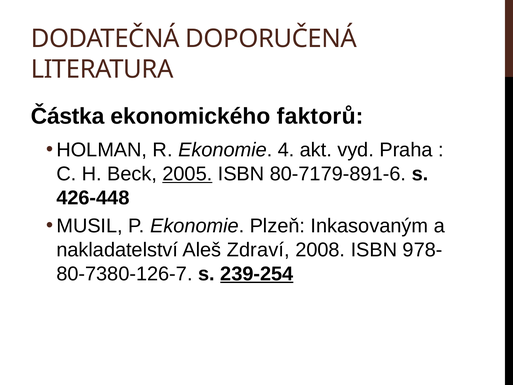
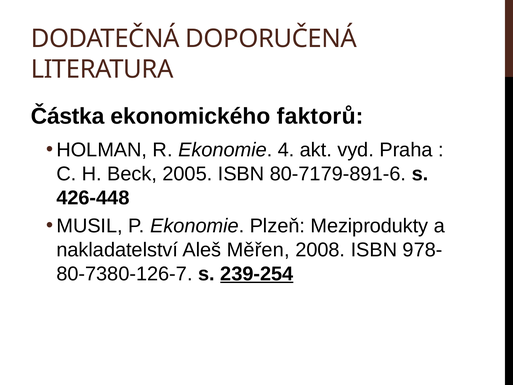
2005 underline: present -> none (187, 174)
Inkasovaným: Inkasovaným -> Meziprodukty (369, 226)
Zdraví: Zdraví -> Měřen (258, 250)
